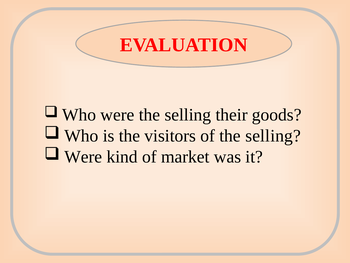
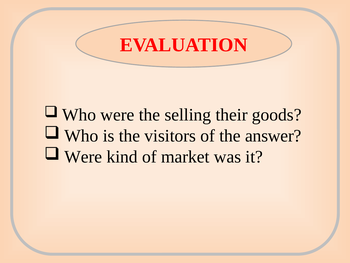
of the selling: selling -> answer (273, 136)
